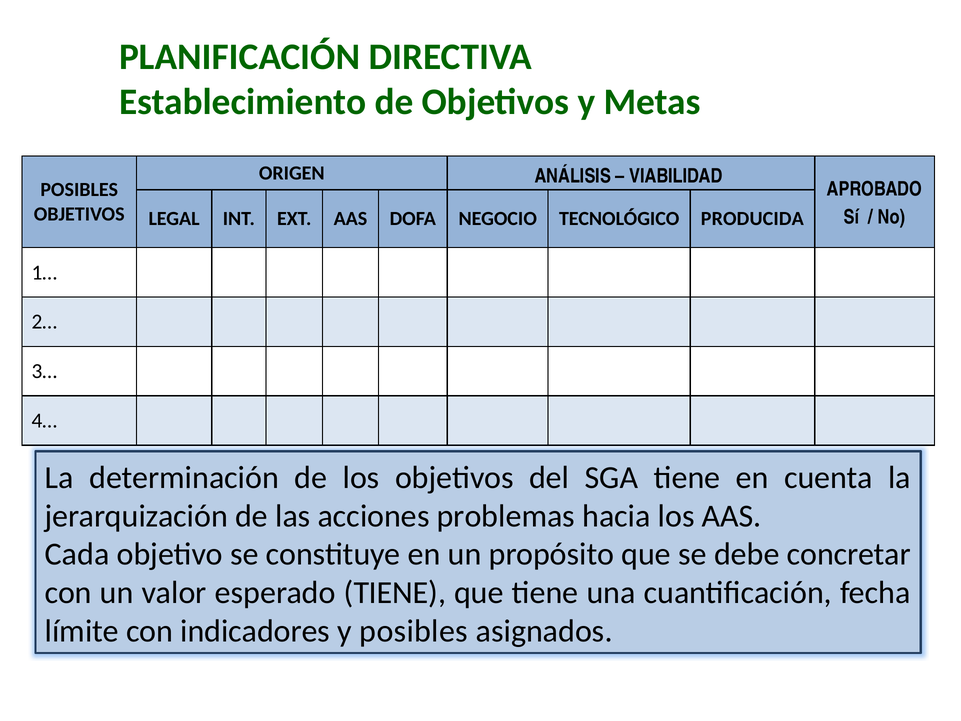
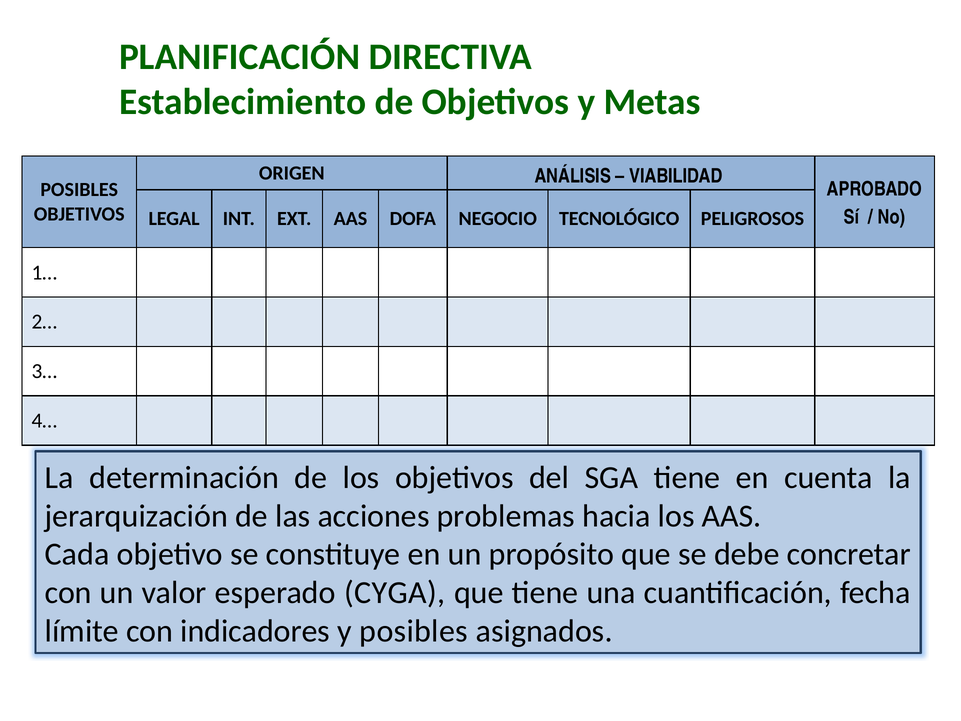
PRODUCIDA: PRODUCIDA -> PELIGROSOS (752, 219)
esperado TIENE: TIENE -> CYGA (395, 593)
